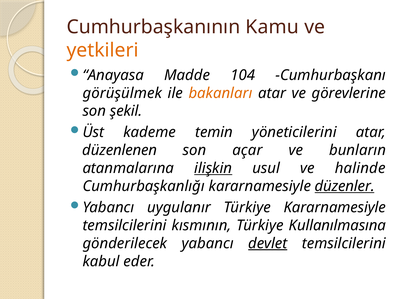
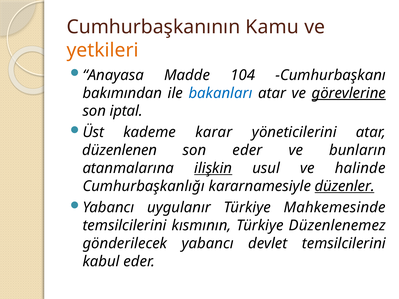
görüşülmek: görüşülmek -> bakımından (122, 93)
bakanları colour: orange -> blue (220, 93)
görevlerine underline: none -> present (349, 93)
şekil: şekil -> iptal (126, 111)
temin: temin -> karar (214, 132)
son açar: açar -> eder (247, 150)
Türkiye Kararnamesiyle: Kararnamesiyle -> Mahkemesinde (335, 208)
Kullanılmasına: Kullanılmasına -> Düzenlenemez (337, 226)
devlet underline: present -> none (268, 244)
